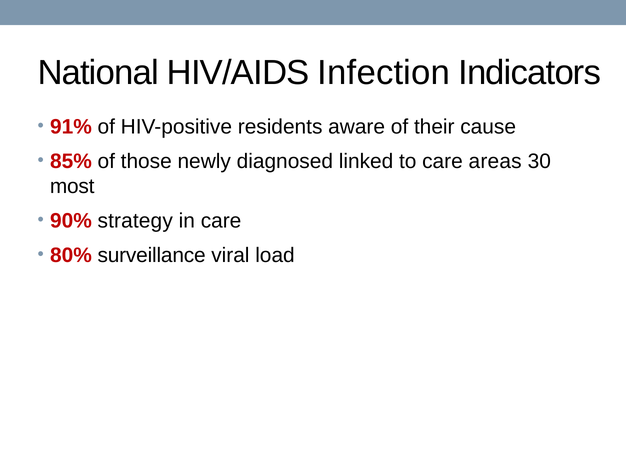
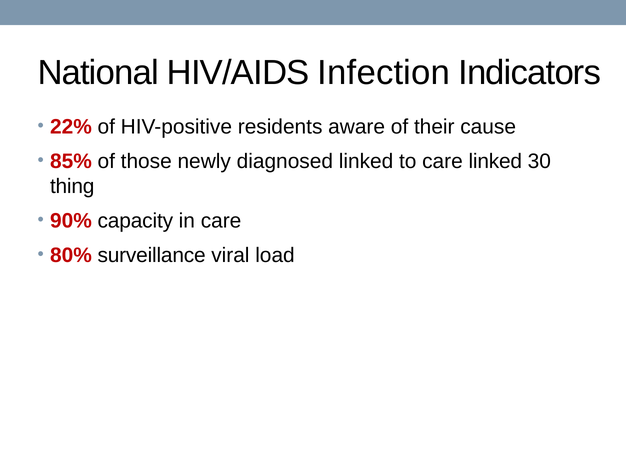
91%: 91% -> 22% (71, 127)
care areas: areas -> linked (495, 161)
most: most -> thing (72, 186)
strategy: strategy -> capacity (135, 221)
